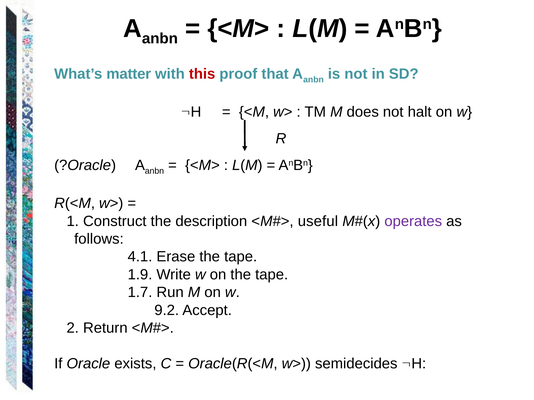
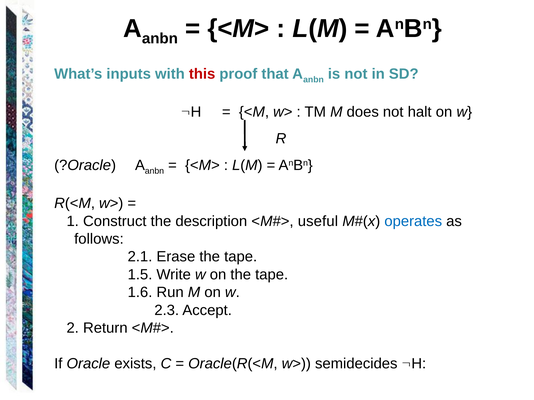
matter: matter -> inputs (129, 74)
operates colour: purple -> blue (413, 221)
4.1: 4.1 -> 2.1 (140, 257)
1.9: 1.9 -> 1.5 (140, 275)
1.7: 1.7 -> 1.6 (140, 293)
9.2: 9.2 -> 2.3 (167, 310)
